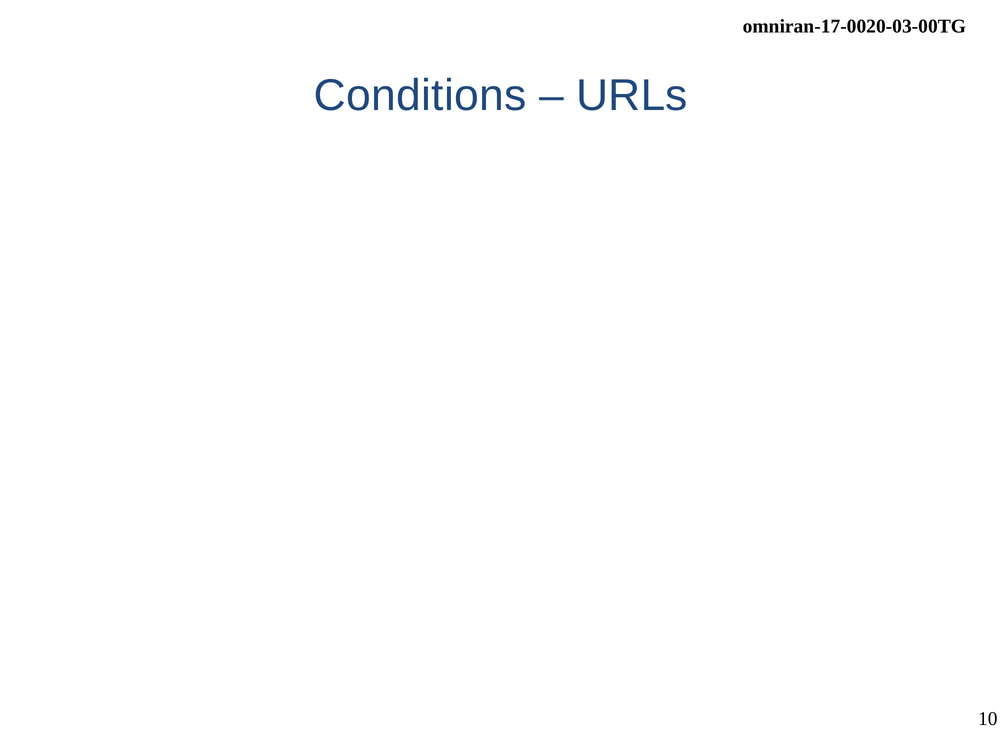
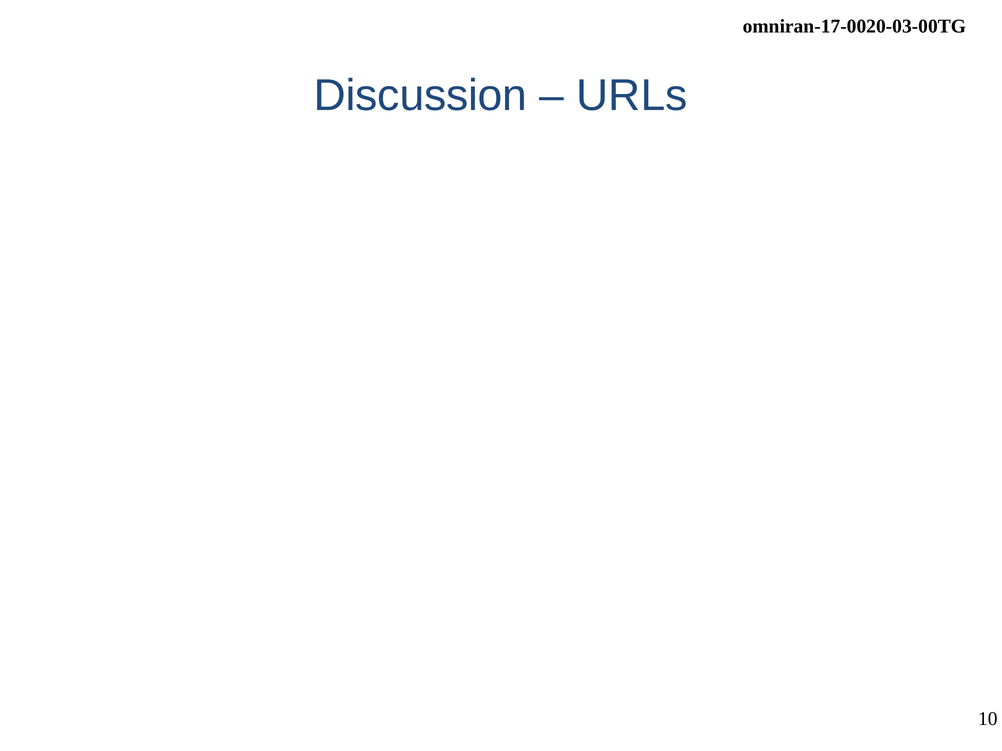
Conditions: Conditions -> Discussion (420, 96)
